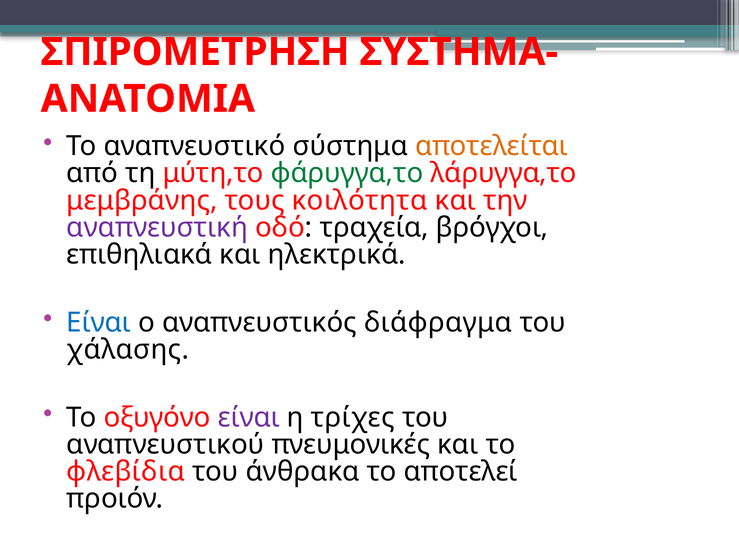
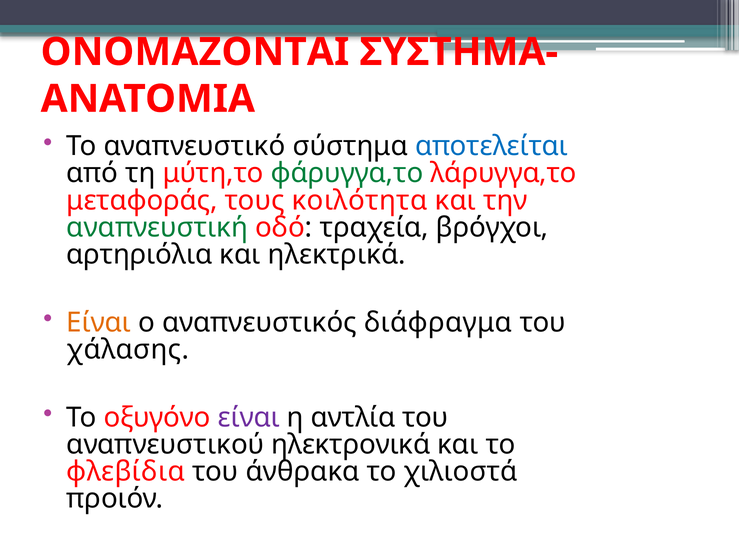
ΣΠΙΡΟΜΕΤΡΗΣΗ: ΣΠΙΡΟΜΕΤΡΗΣΗ -> ΟΝΟΜΑΖΟΝΤΑΙ (195, 52)
αποτελείται colour: orange -> blue (492, 146)
μεμβράνης: μεμβράνης -> μεταφοράς (142, 200)
αναπνευστική colour: purple -> green (157, 227)
επιθηλιακά: επιθηλιακά -> αρτηριόλια (139, 254)
Είναι colour: blue -> orange (99, 322)
τρίχες: τρίχες -> αντλία (353, 417)
πνευμονικές: πνευμονικές -> ηλεκτρονικά (351, 444)
αποτελεί: αποτελεί -> χιλιοστά (461, 471)
